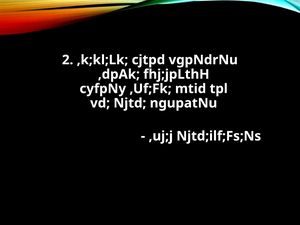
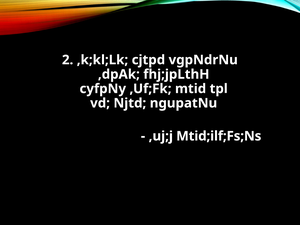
Njtd;ilf;Fs;Ns: Njtd;ilf;Fs;Ns -> Mtid;ilf;Fs;Ns (219, 136)
